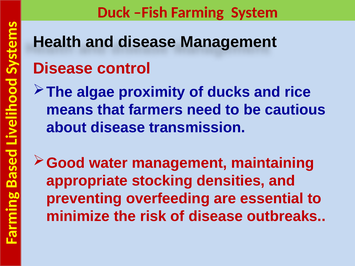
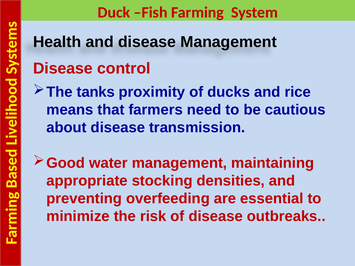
algae: algae -> tanks (96, 92)
